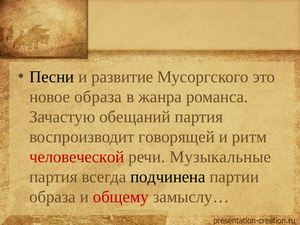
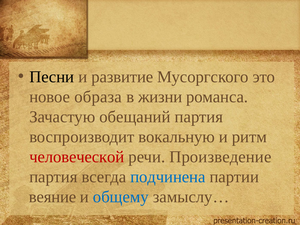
жанра: жанра -> жизни (160, 97)
говорящей: говорящей -> вокальную (177, 137)
Музыкальные: Музыкальные -> Произведение (220, 157)
подчинена colour: black -> blue (168, 177)
образа: образа -> веяние (53, 197)
общему colour: red -> blue (121, 197)
